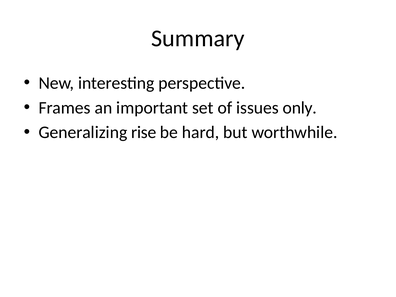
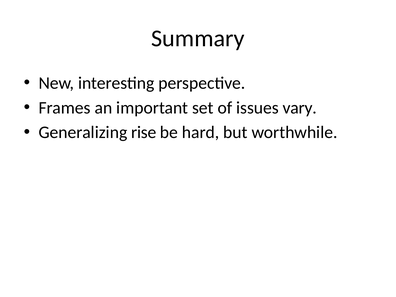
only: only -> vary (300, 108)
